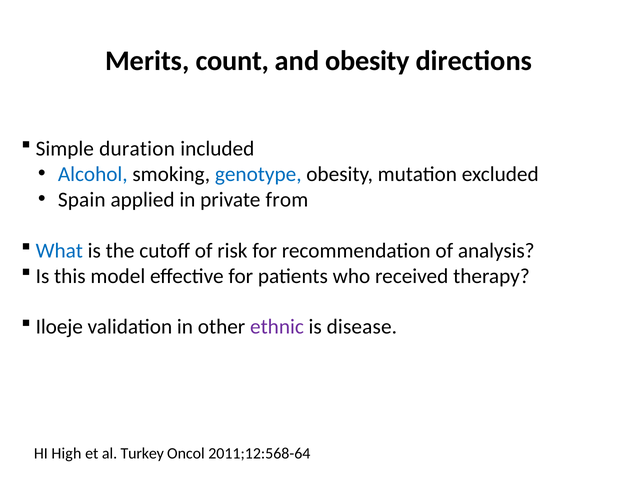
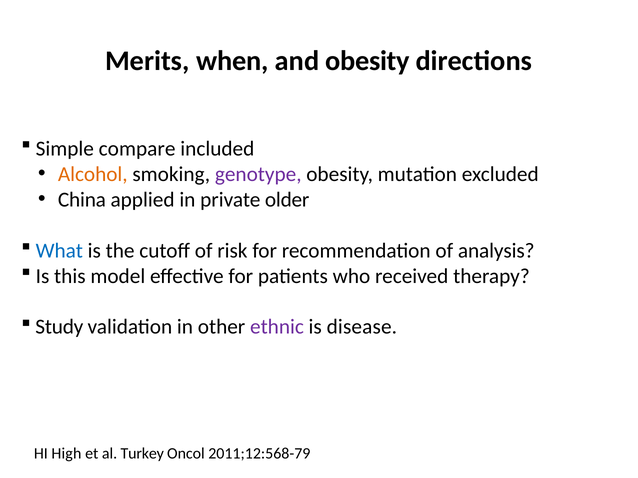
count: count -> when (232, 61)
duration: duration -> compare (137, 149)
Alcohol colour: blue -> orange (93, 174)
genotype colour: blue -> purple (258, 174)
Spain: Spain -> China (82, 200)
from: from -> older (287, 200)
Iloeje: Iloeje -> Study (59, 327)
2011;12:568-64: 2011;12:568-64 -> 2011;12:568-79 (259, 454)
